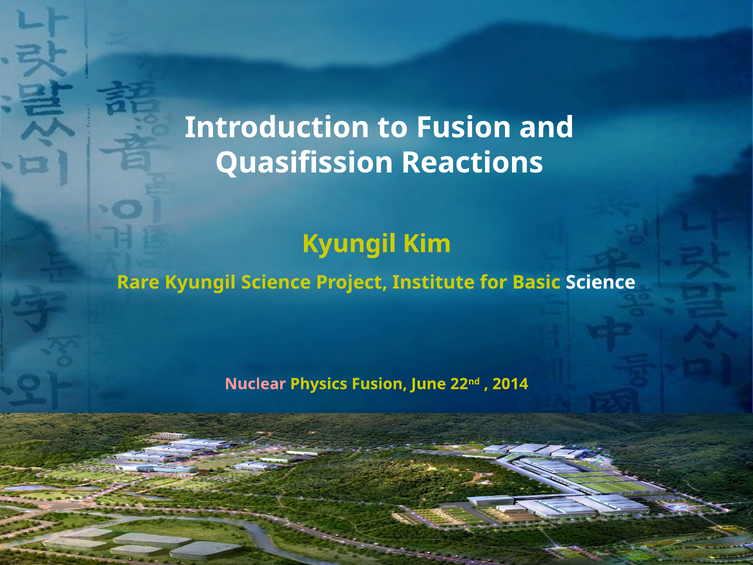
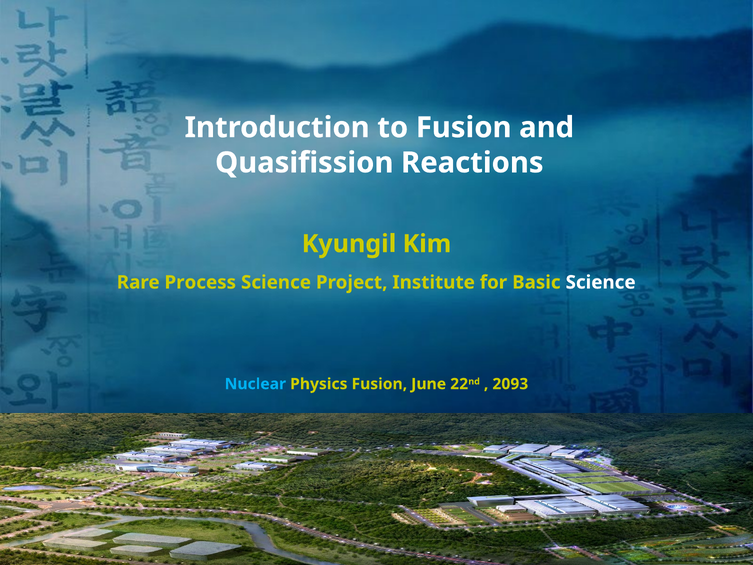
Rare Kyungil: Kyungil -> Process (200, 282)
Nuclear colour: pink -> light blue (255, 384)
2014: 2014 -> 2093 (510, 384)
